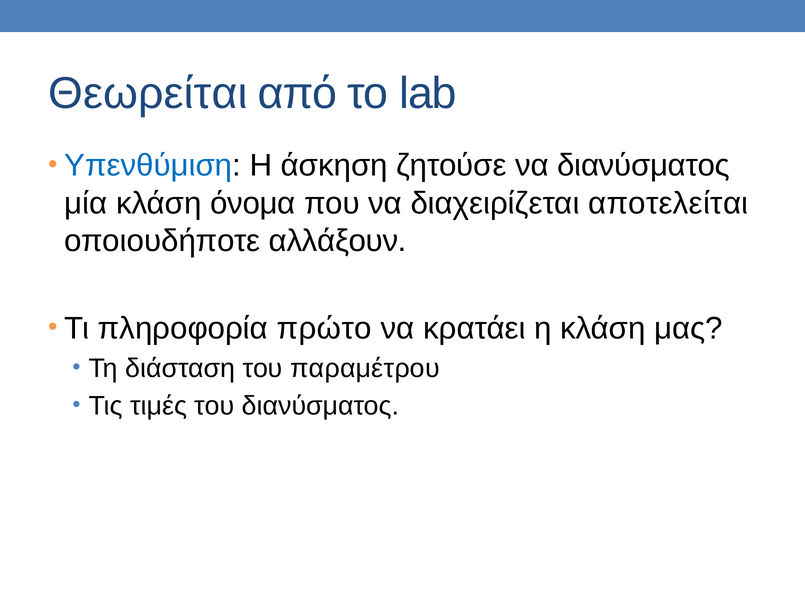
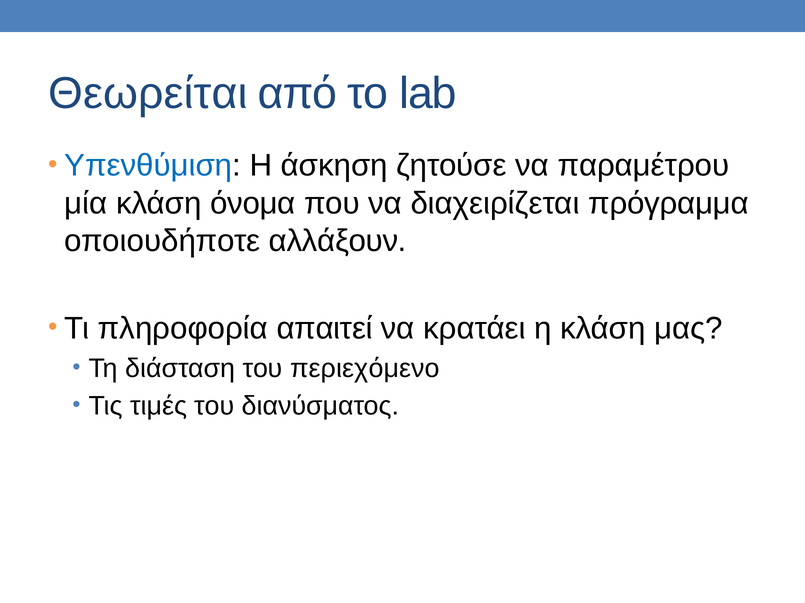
να διανύσματος: διανύσματος -> παραμέτρου (643, 166)
αποτελείται: αποτελείται -> πρόγραμμα (669, 203)
πρώτο: πρώτο -> απαιτεί (325, 329)
παραμέτρου: παραμέτρου -> περιεχόμενο (365, 369)
